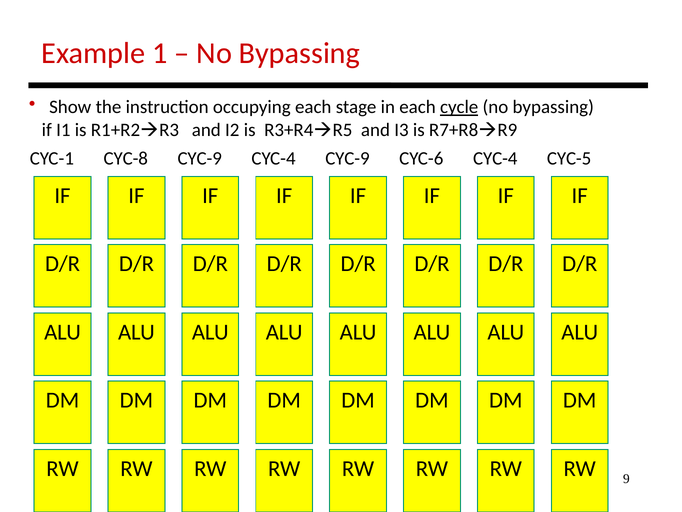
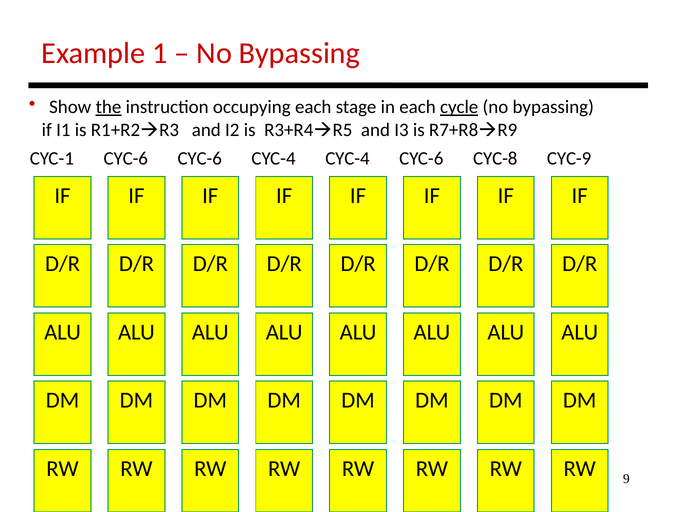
the underline: none -> present (109, 107)
CYC-8: CYC-8 -> CYC-6 (126, 158)
CYC-9: CYC-9 -> CYC-6 (200, 158)
CYC-9: CYC-9 -> CYC-4 (347, 158)
CYC-4: CYC-4 -> CYC-8 (495, 158)
CYC-5: CYC-5 -> CYC-9 (569, 158)
